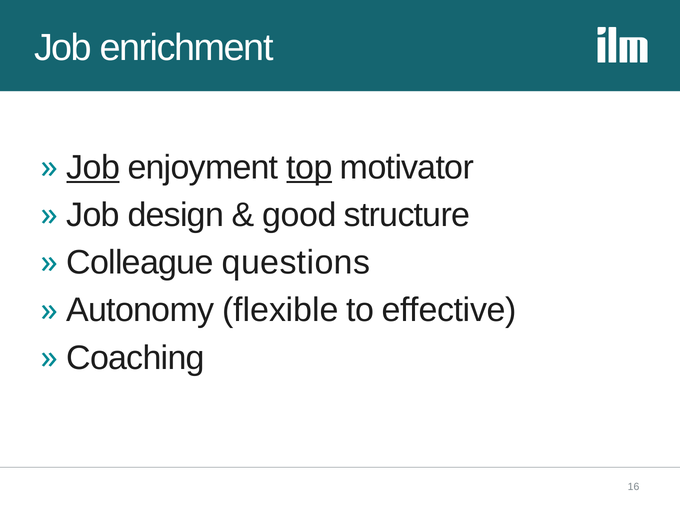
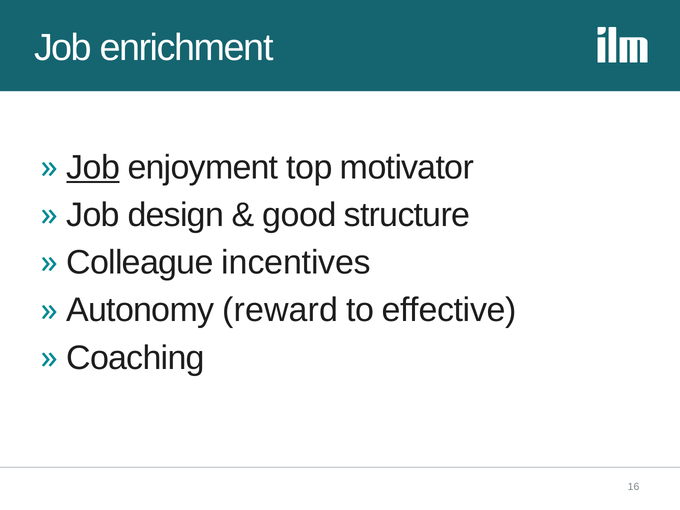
top underline: present -> none (309, 167)
questions: questions -> incentives (296, 263)
flexible: flexible -> reward (280, 310)
